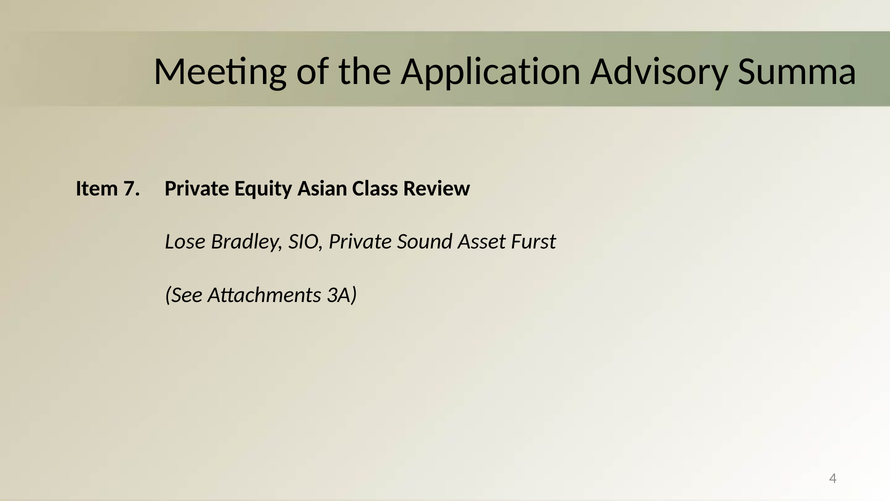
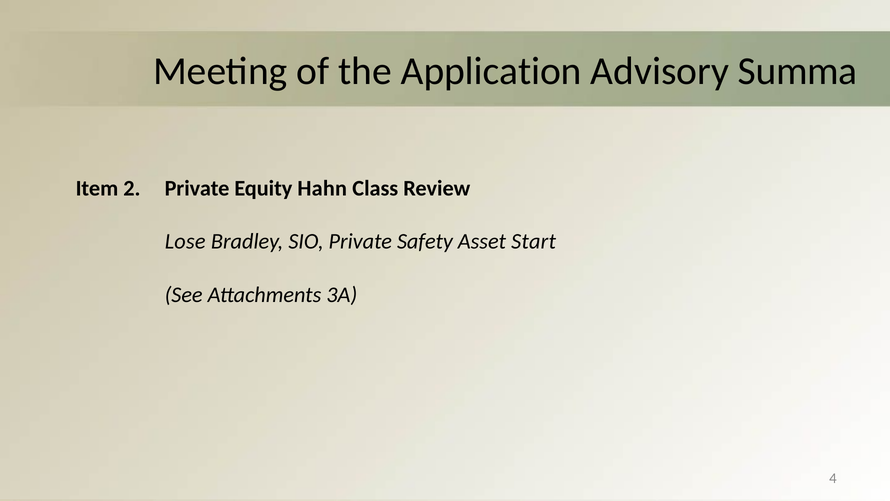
7: 7 -> 2 (132, 188)
Asian: Asian -> Hahn (322, 188)
Sound: Sound -> Safety (425, 241)
Furst: Furst -> Start (534, 241)
